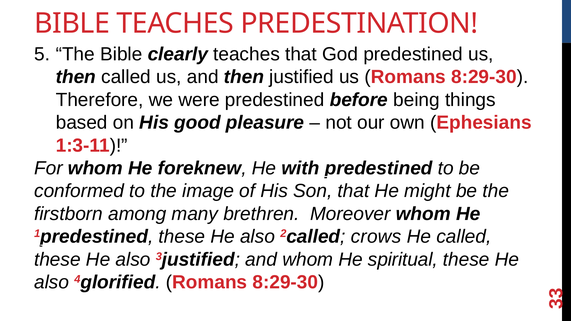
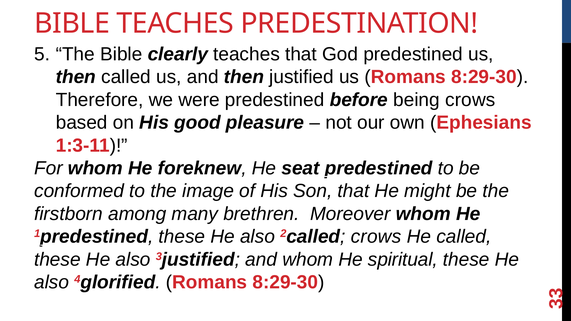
being things: things -> crows (470, 100)
with: with -> seat (301, 168)
